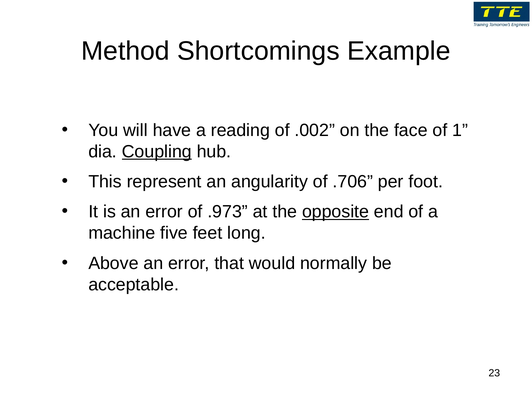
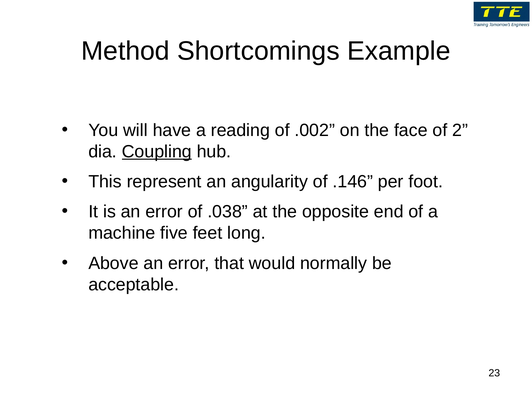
1: 1 -> 2 (460, 130)
.706: .706 -> .146 (353, 182)
.973: .973 -> .038 (228, 212)
opposite underline: present -> none (336, 212)
